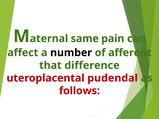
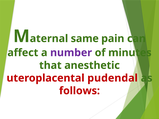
number colour: black -> purple (71, 53)
afferent: afferent -> minutes (130, 53)
difference: difference -> anesthetic (92, 66)
